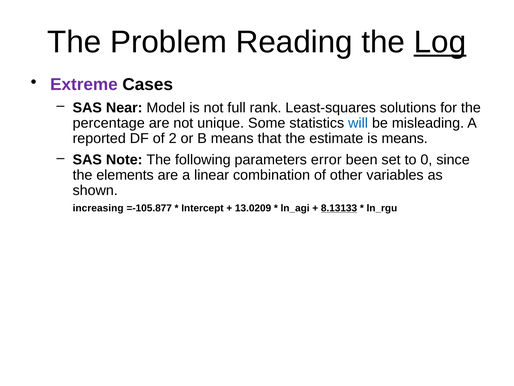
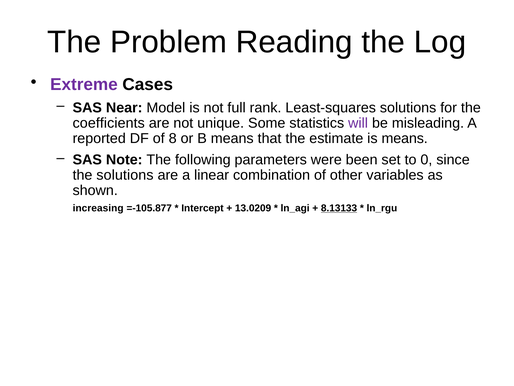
Log underline: present -> none (440, 42)
percentage: percentage -> coefficients (109, 123)
will colour: blue -> purple (358, 123)
2: 2 -> 8 (173, 138)
error: error -> were (326, 160)
the elements: elements -> solutions (125, 175)
